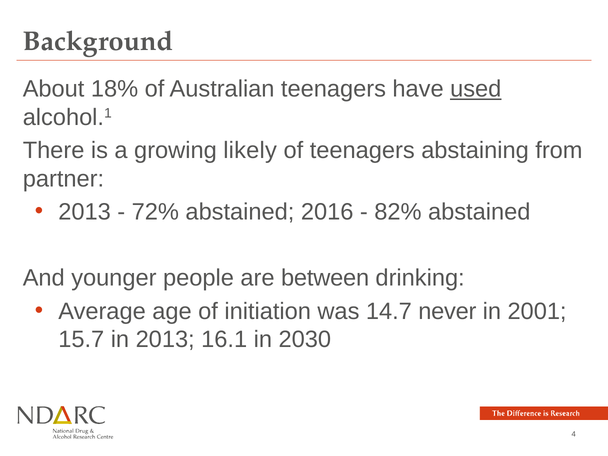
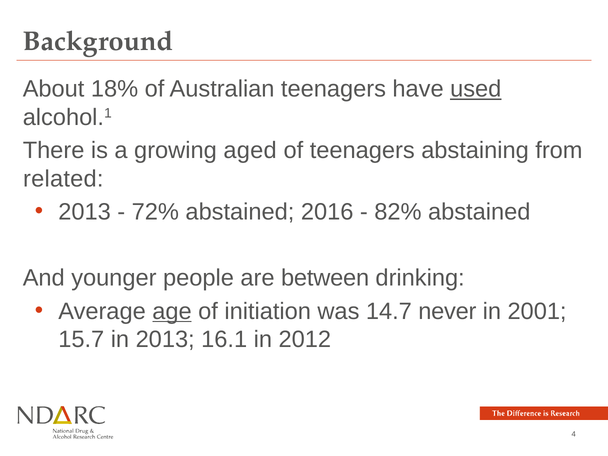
likely: likely -> aged (250, 150)
partner: partner -> related (63, 179)
age underline: none -> present (172, 311)
2030: 2030 -> 2012 (305, 340)
